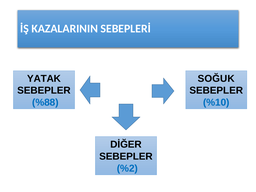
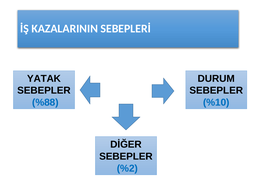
SOĞUK: SOĞUK -> DURUM (216, 79)
